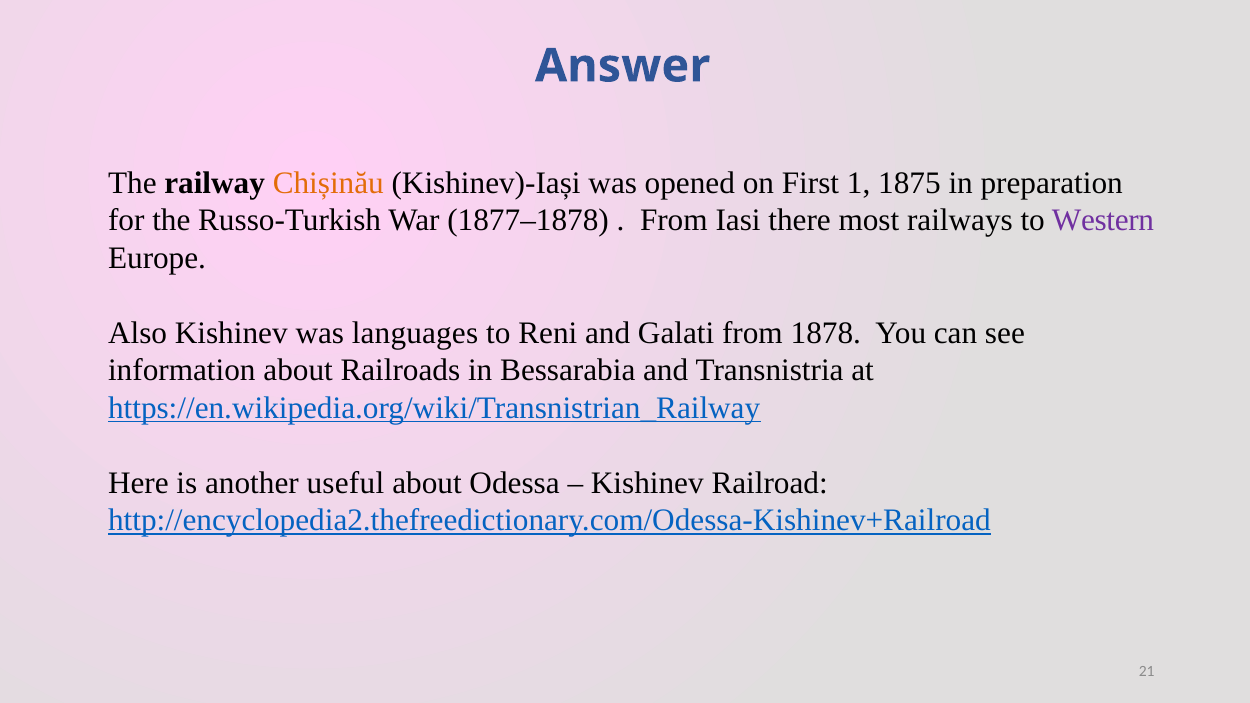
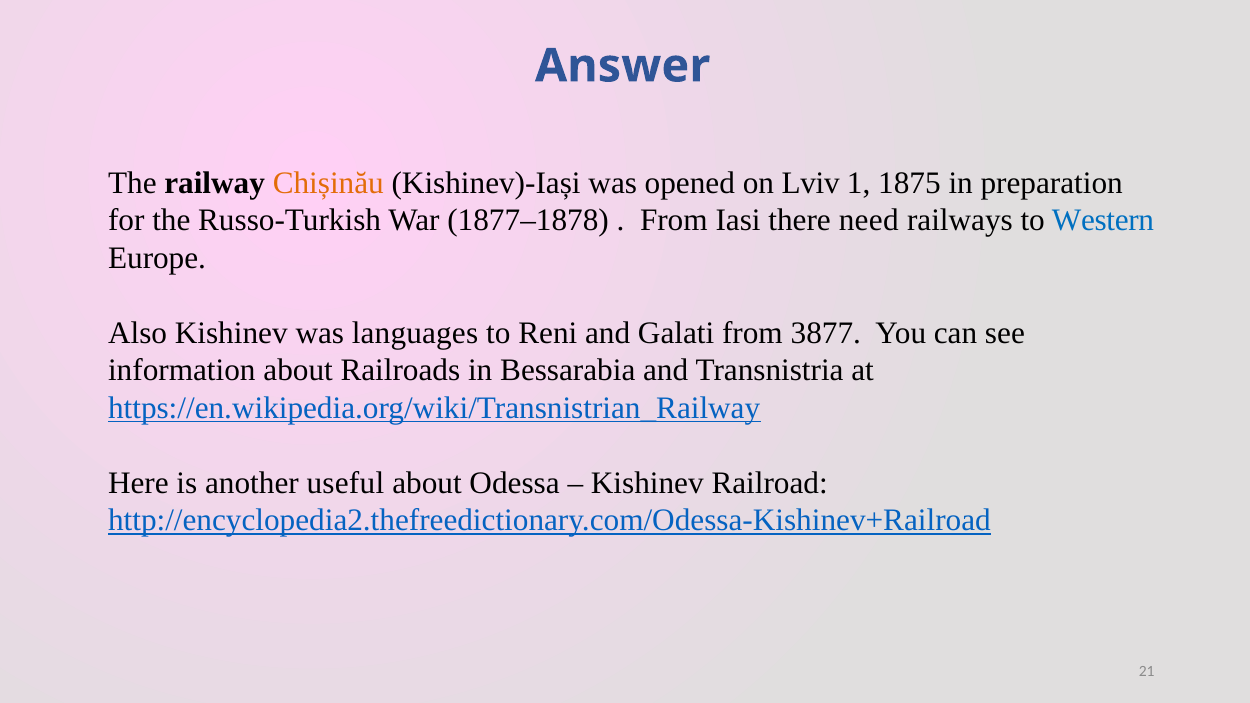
First: First -> Lviv (811, 183)
most: most -> need (869, 220)
Western colour: purple -> blue (1103, 220)
1878: 1878 -> 3877 (826, 333)
